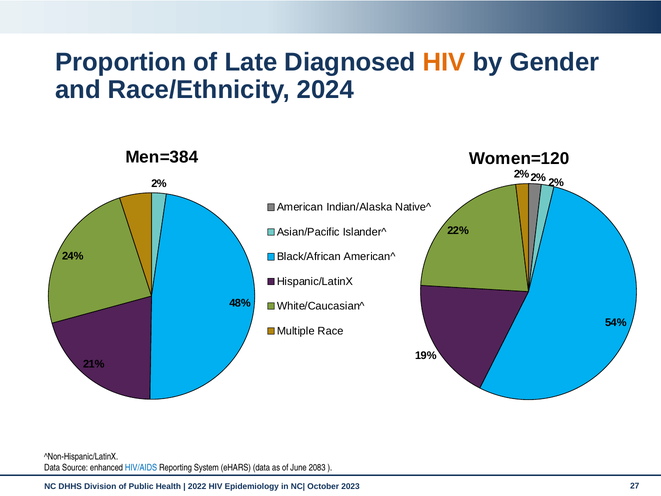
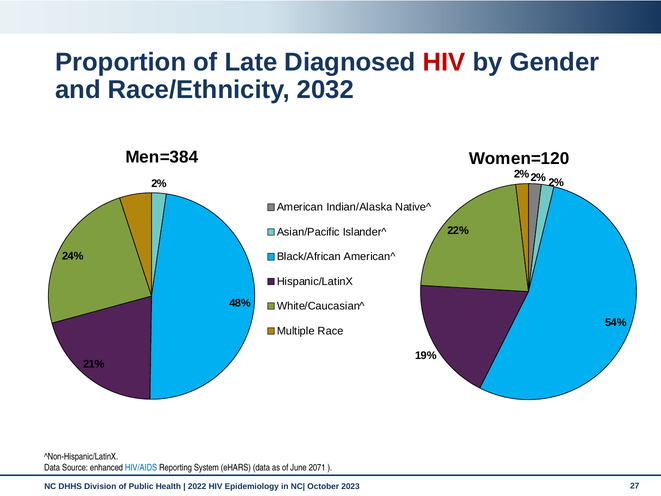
HIV colour: orange -> red (444, 62)
2024: 2024 -> 2032 (325, 90)
2083: 2083 -> 2071 (317, 468)
